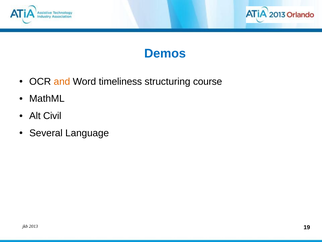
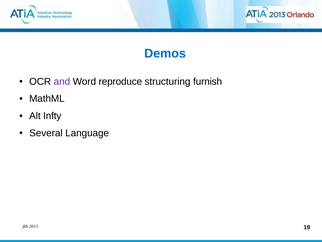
and colour: orange -> purple (62, 81)
timeliness: timeliness -> reproduce (120, 81)
course: course -> furnish (208, 81)
Civil: Civil -> Infty (52, 116)
